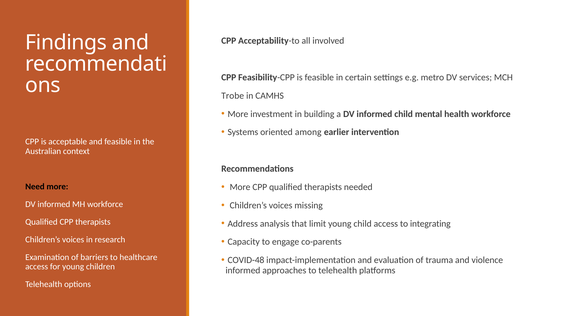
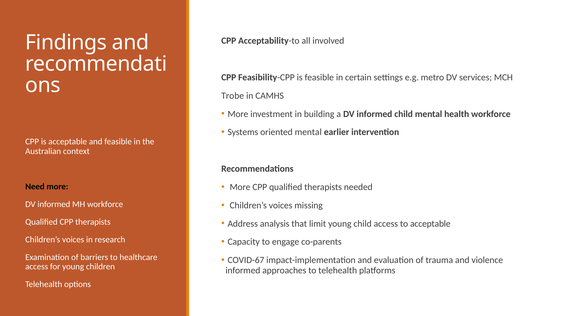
oriented among: among -> mental (308, 132)
to integrating: integrating -> acceptable (430, 224)
COVID-48: COVID-48 -> COVID-67 (246, 260)
